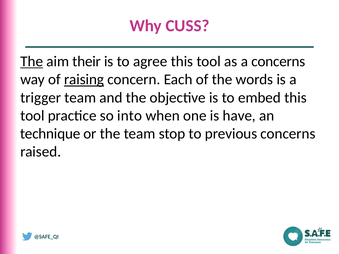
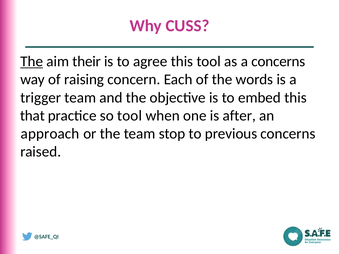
raising underline: present -> none (84, 80)
tool: tool -> that (32, 116)
so into: into -> tool (130, 116)
have: have -> after (239, 116)
technique: technique -> approach (50, 134)
